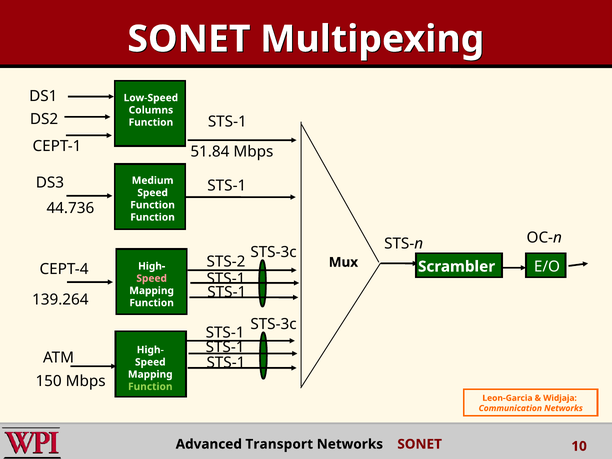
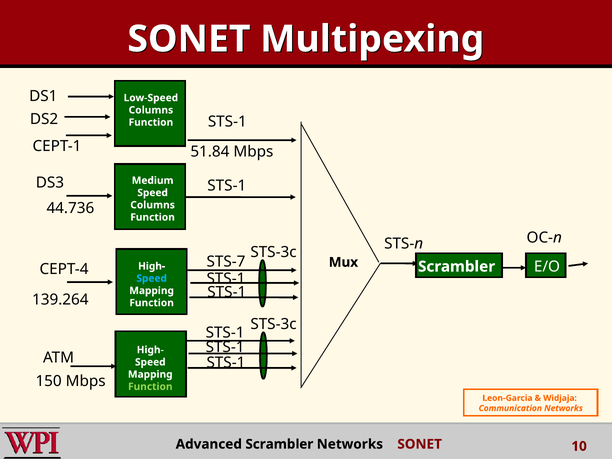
Function: Function -> Columns (153, 205)
STS-2: STS-2 -> STS-7 (226, 262)
Speed colour: pink -> light blue (152, 278)
Advanced Transport: Transport -> Scrambler (279, 444)
